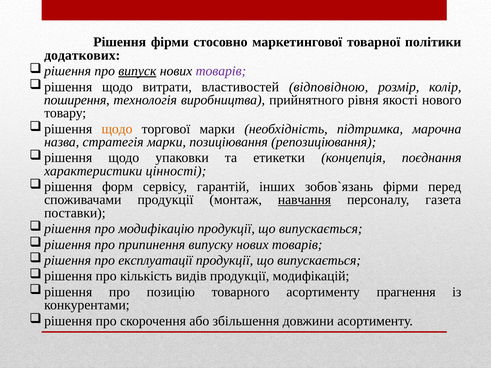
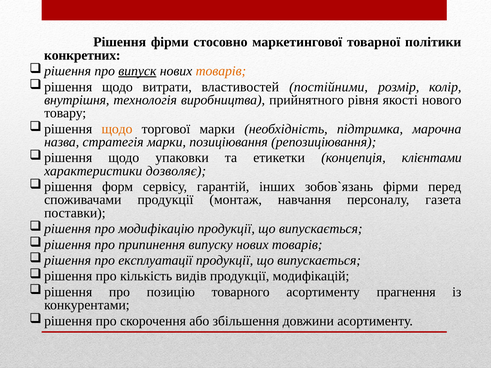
додаткових: додаткових -> конкретних (82, 55)
товарів colour: purple -> orange (221, 71)
відповідною: відповідною -> постійними (329, 87)
поширення: поширення -> внутрішня (77, 100)
поєднання: поєднання -> клієнтами (432, 158)
цінності: цінності -> дозволяє (176, 171)
навчання underline: present -> none (304, 200)
